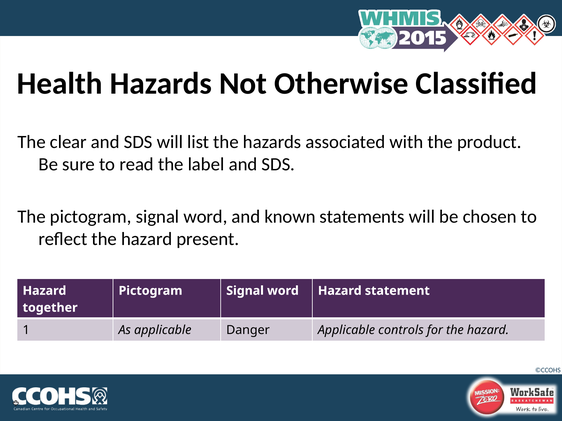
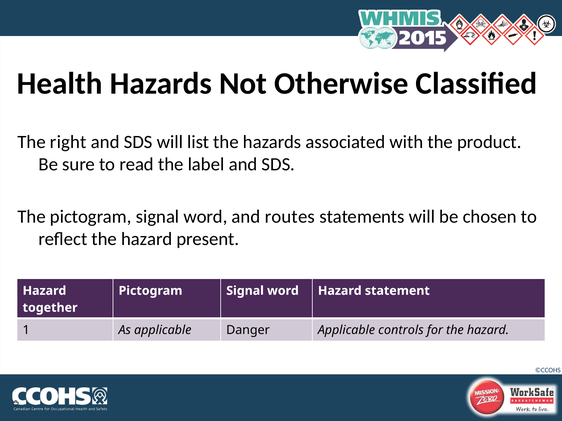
clear: clear -> right (68, 142)
known: known -> routes (290, 217)
